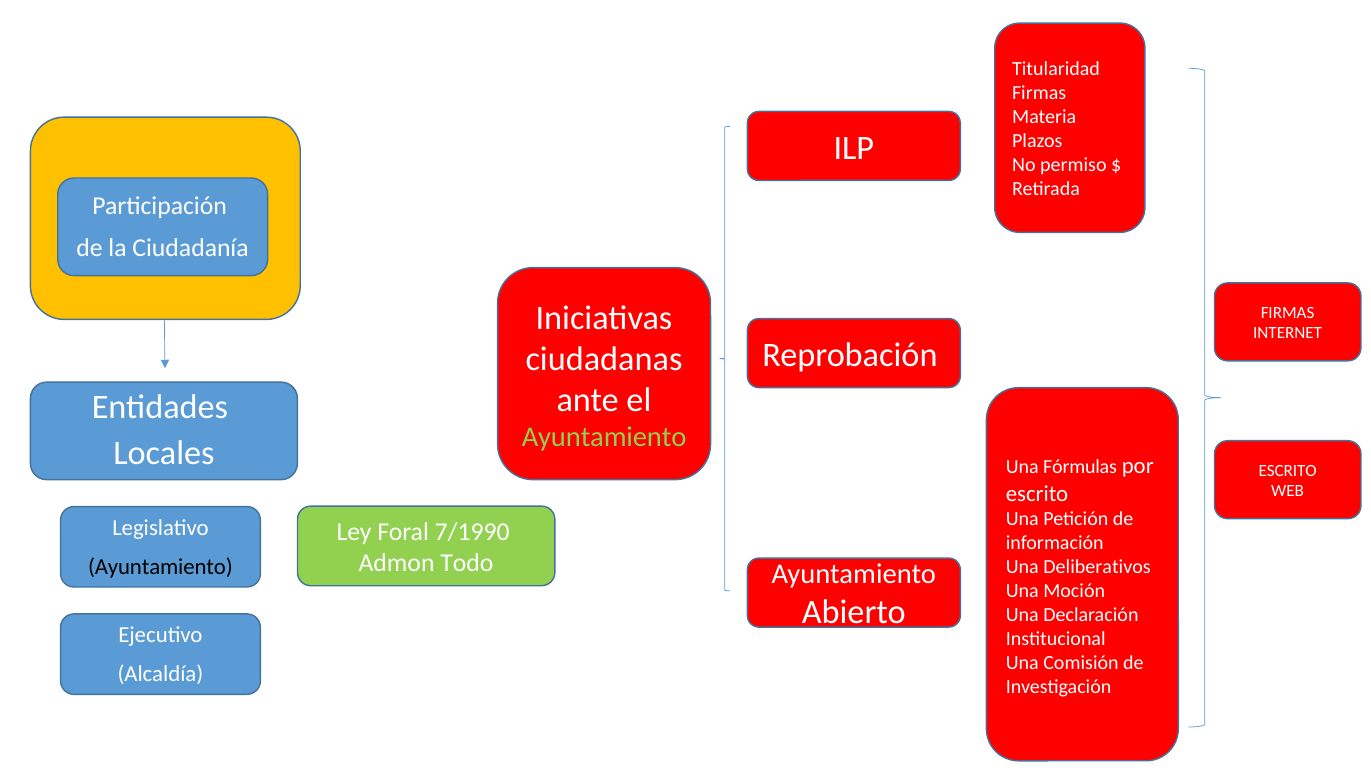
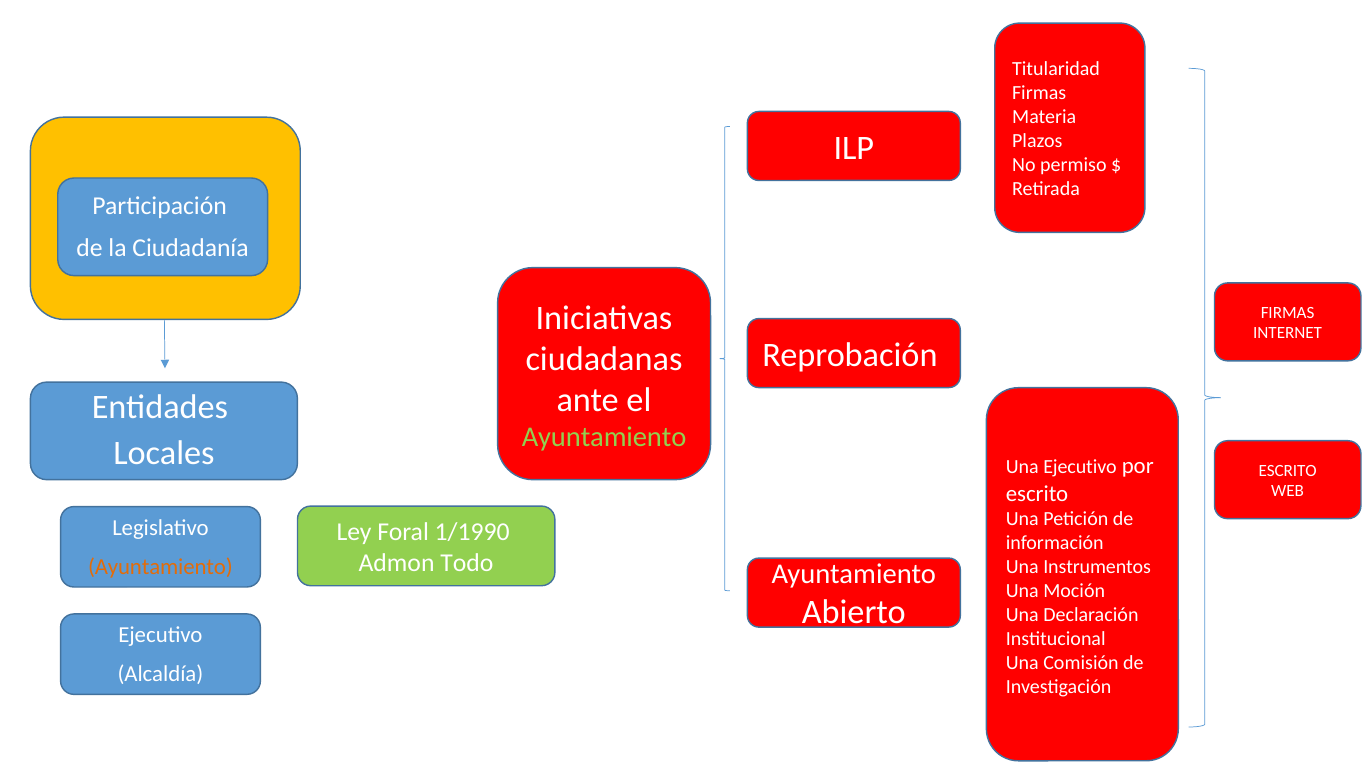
Una Fórmulas: Fórmulas -> Ejecutivo (1080, 467)
7/1990: 7/1990 -> 1/1990 (472, 532)
Ayuntamiento colour: black -> orange (160, 567)
Deliberativos: Deliberativos -> Instrumentos (1097, 567)
